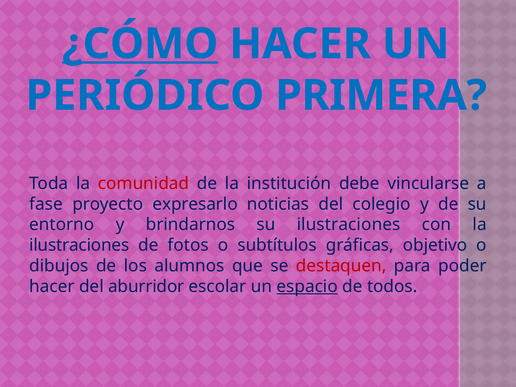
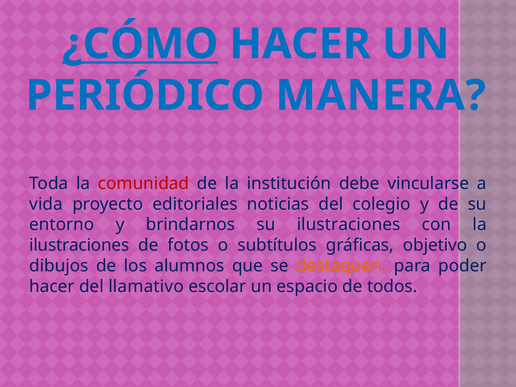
PRIMERA: PRIMERA -> MANERA (381, 96)
fase: fase -> vida (46, 204)
expresarlo: expresarlo -> editoriales (195, 204)
destaquen colour: red -> orange (341, 266)
aburridor: aburridor -> llamativo (146, 287)
espacio underline: present -> none (307, 287)
